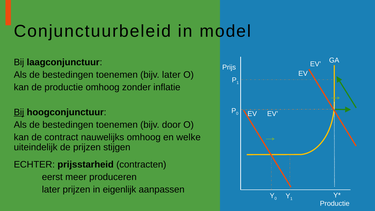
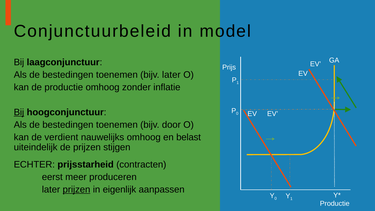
contract: contract -> verdient (61, 137)
welke: welke -> belast (189, 137)
prijzen underline: none -> present (76, 189)
